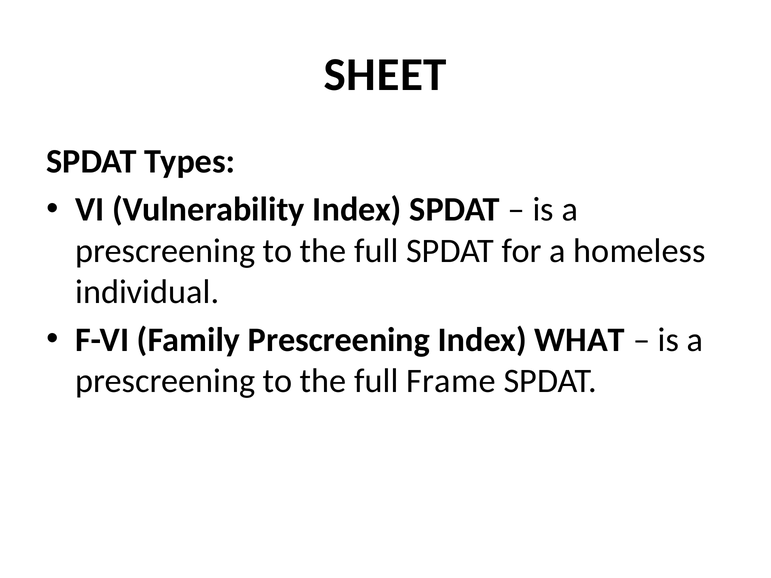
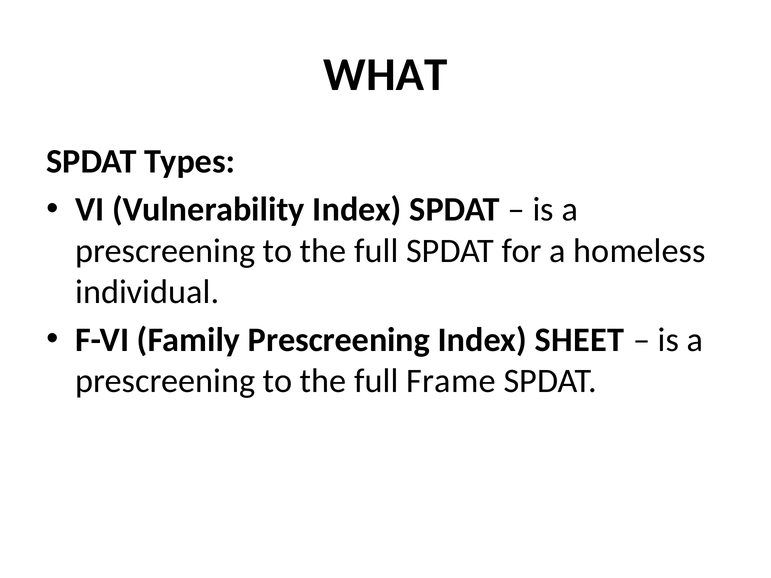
SHEET: SHEET -> WHAT (386, 75)
WHAT: WHAT -> SHEET (579, 340)
